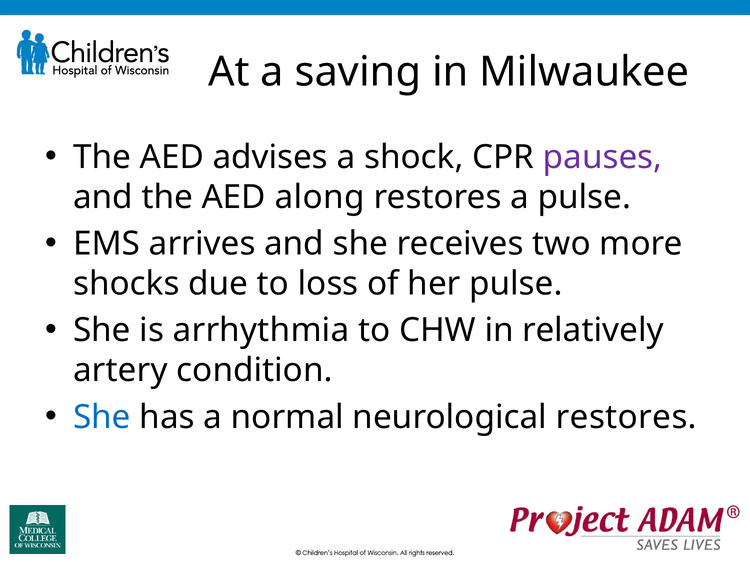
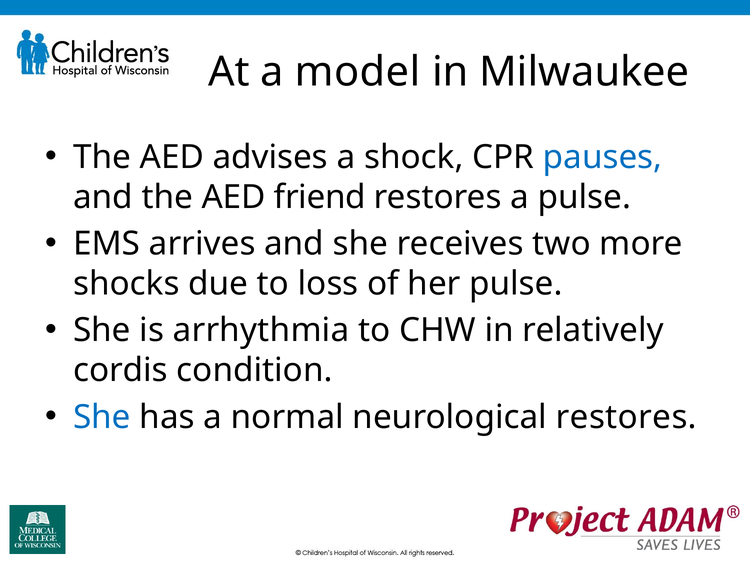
saving: saving -> model (358, 72)
pauses colour: purple -> blue (603, 157)
along: along -> friend (320, 197)
artery: artery -> cordis (120, 371)
